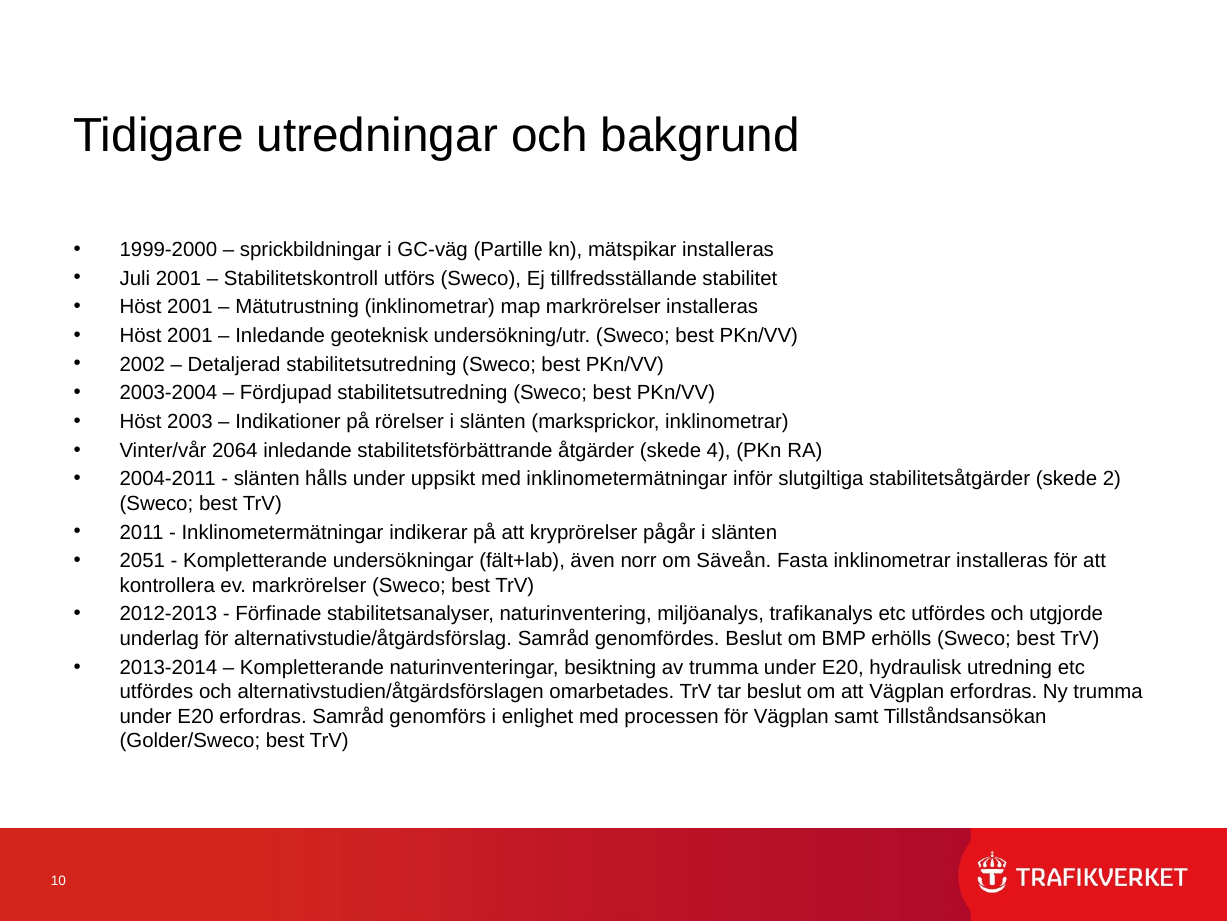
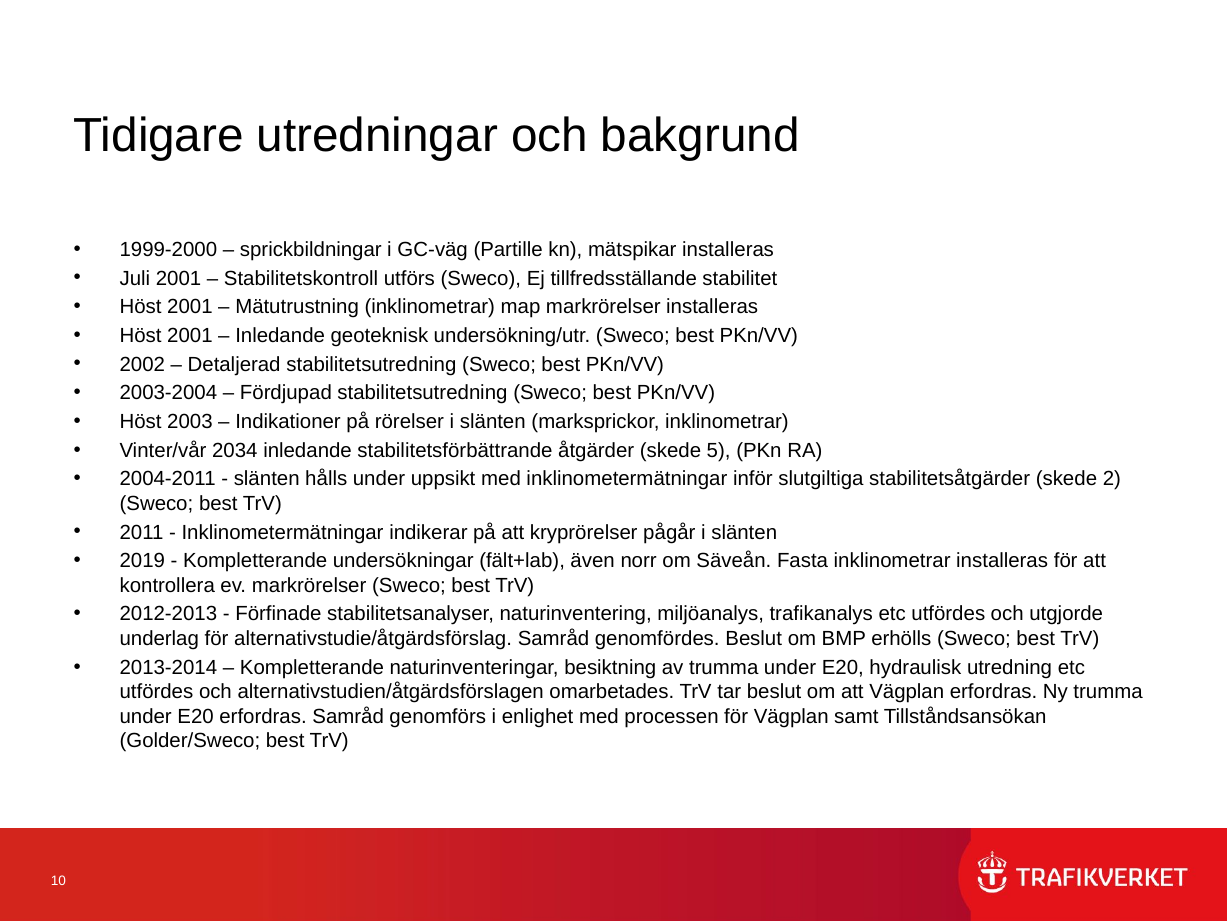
2064: 2064 -> 2034 (235, 450)
4: 4 -> 5 (719, 450)
2051: 2051 -> 2019 (142, 560)
